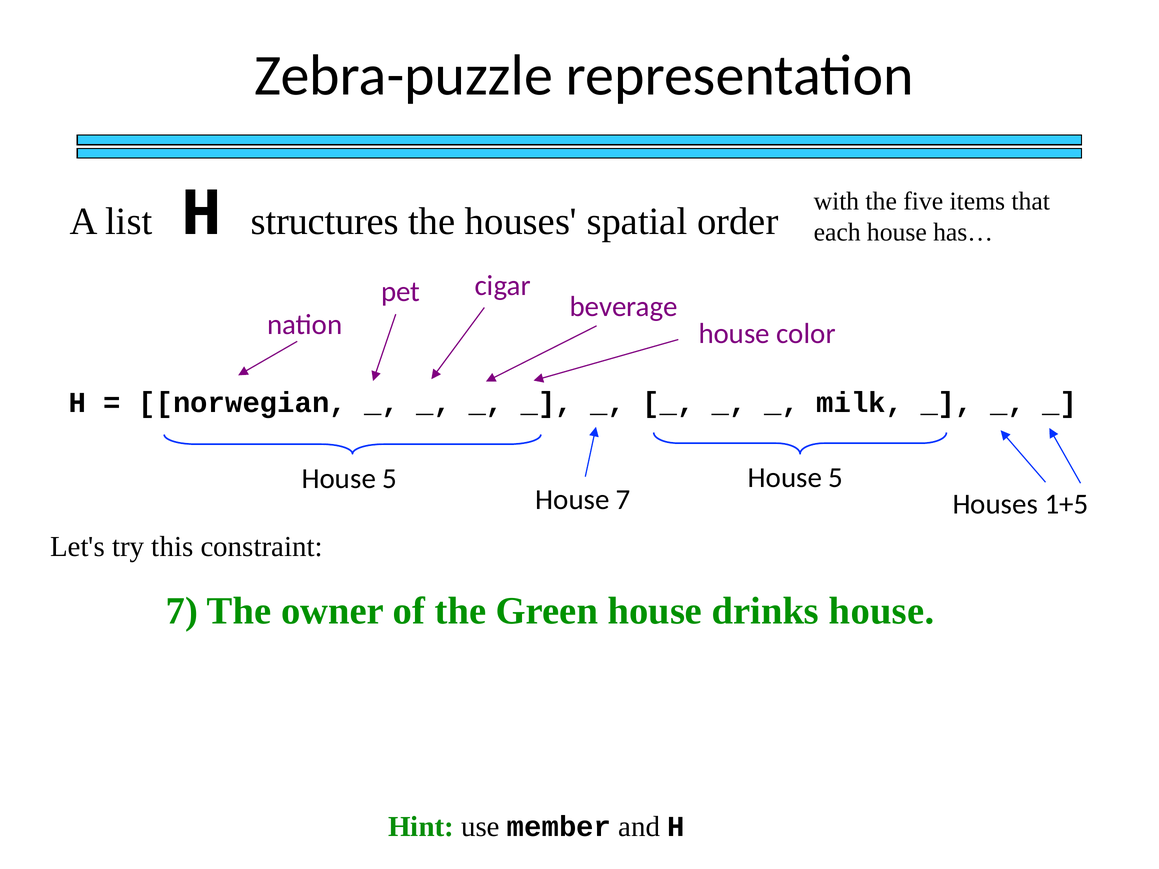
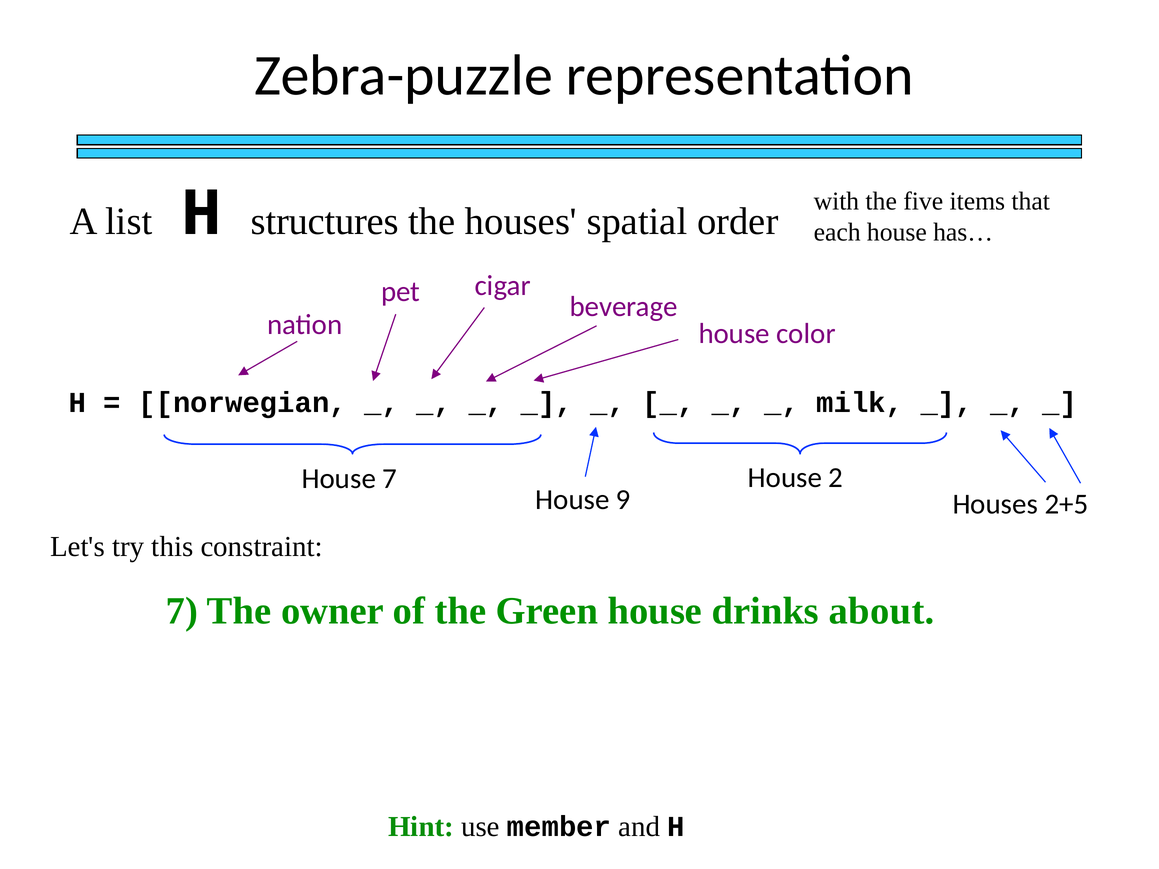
5: 5 -> 2 (836, 478)
5: 5 -> 7 (390, 479)
House 7: 7 -> 9 (623, 500)
1+5: 1+5 -> 2+5 (1066, 504)
drinks house: house -> about (882, 611)
